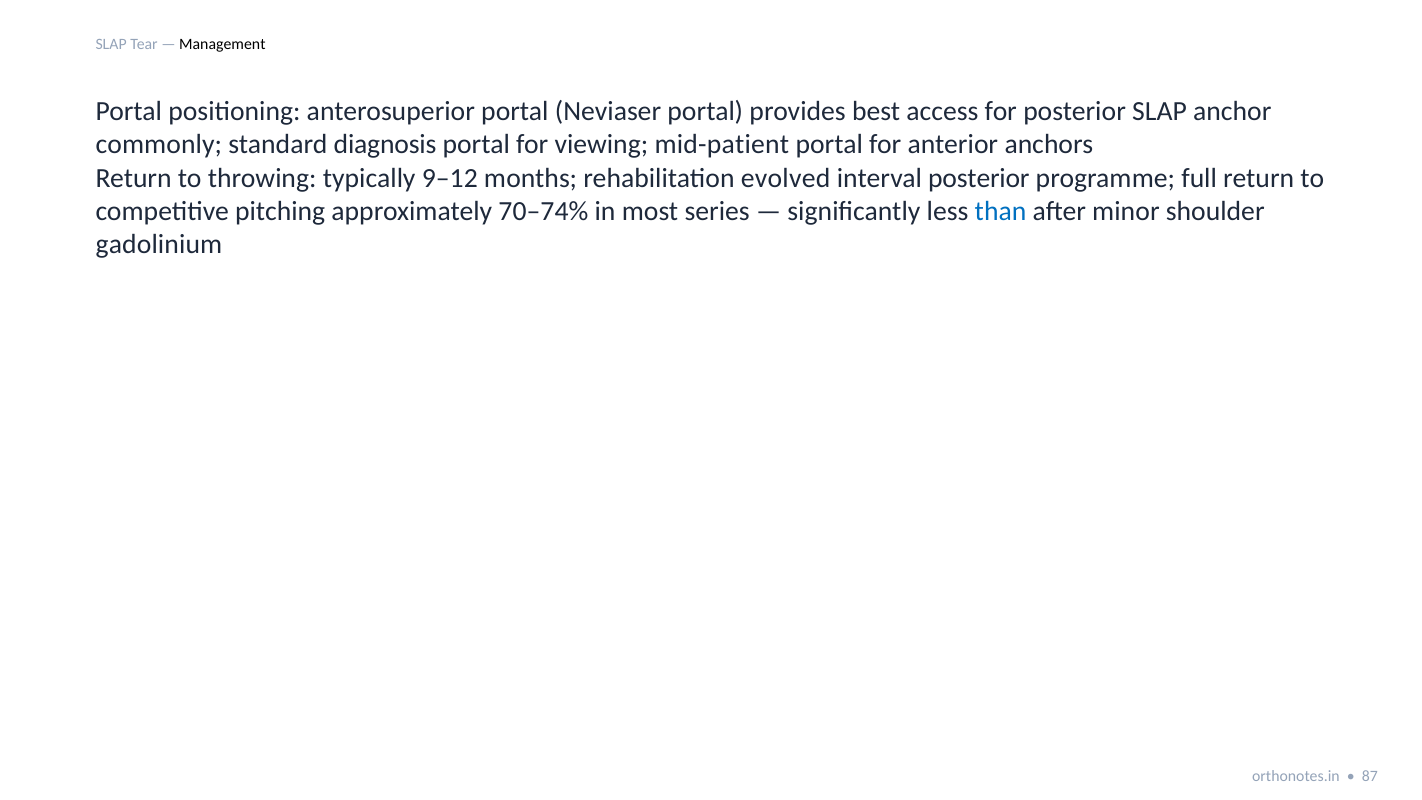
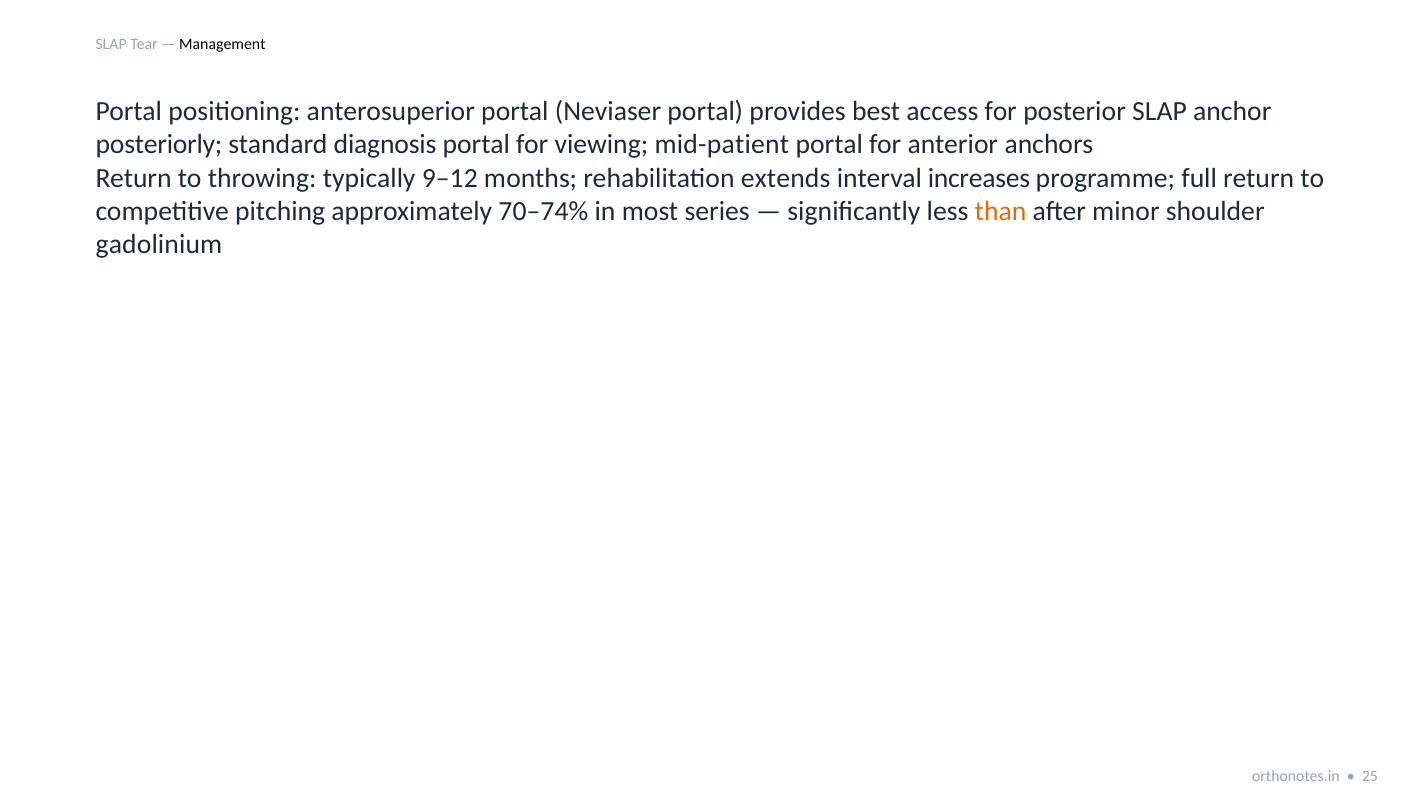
commonly: commonly -> posteriorly (159, 145)
evolved: evolved -> extends (786, 178)
interval posterior: posterior -> increases (979, 178)
than colour: blue -> orange (1001, 211)
87: 87 -> 25 (1370, 776)
